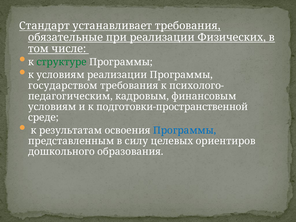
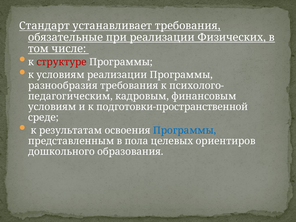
структуре colour: green -> red (62, 62)
государством: государством -> разнообразия (63, 86)
силу: силу -> пола (136, 141)
